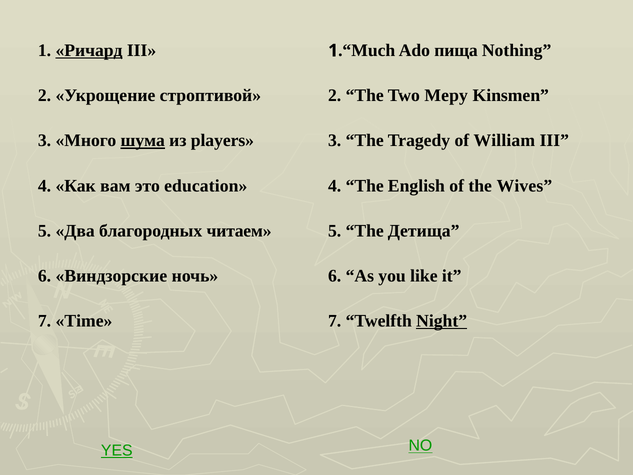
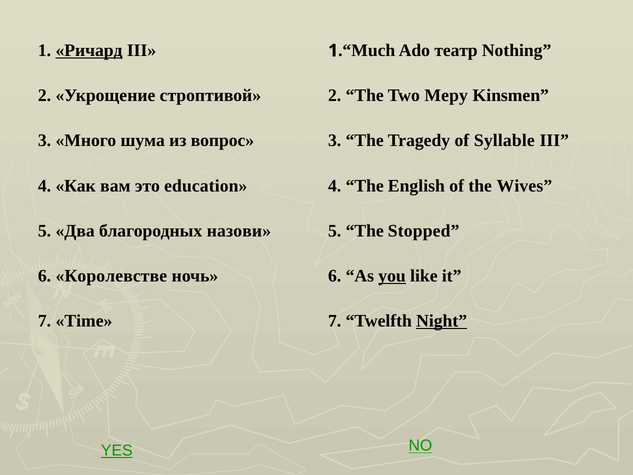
пища: пища -> театр (456, 51)
шума underline: present -> none (143, 141)
players: players -> вопрос (222, 141)
William: William -> Syllable (504, 141)
читаем: читаем -> назови (239, 231)
Детища: Детища -> Stopped (424, 231)
Виндзорские: Виндзорские -> Королевстве (111, 276)
you underline: none -> present (392, 276)
